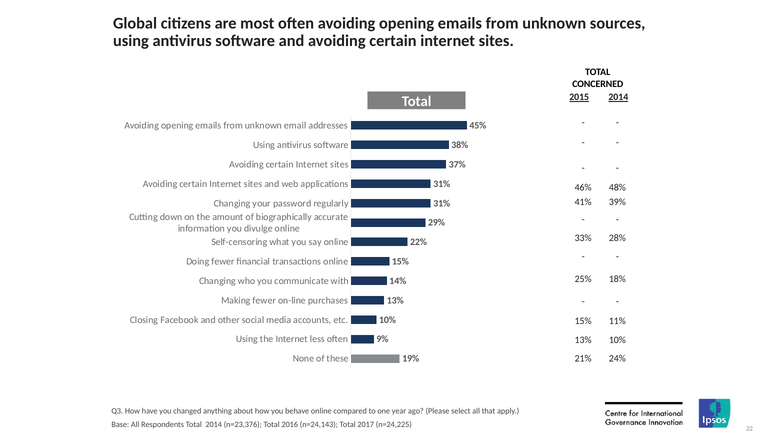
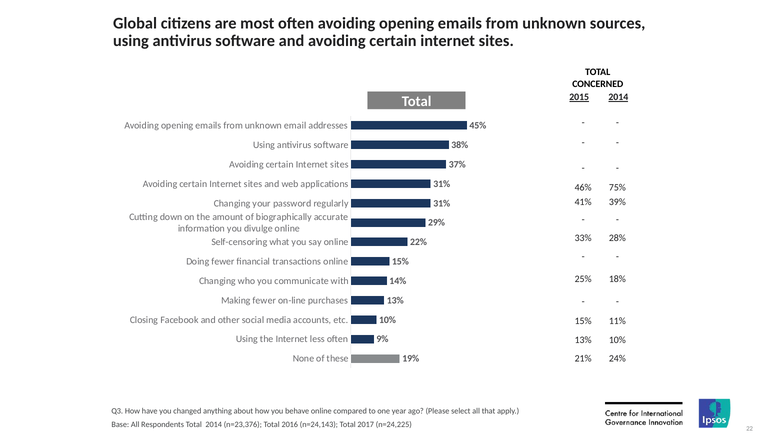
48%: 48% -> 75% (617, 188)
